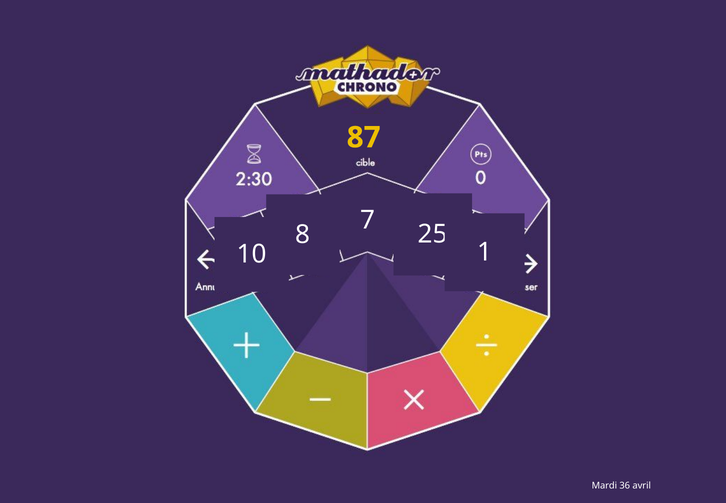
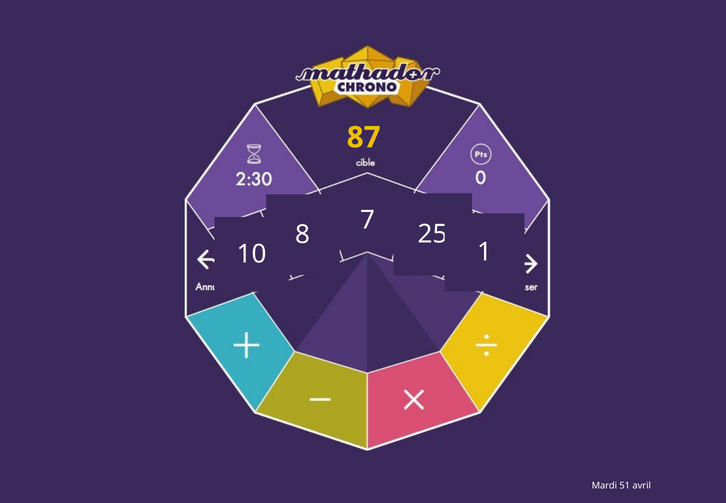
36: 36 -> 51 (625, 485)
